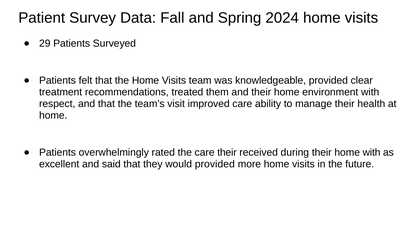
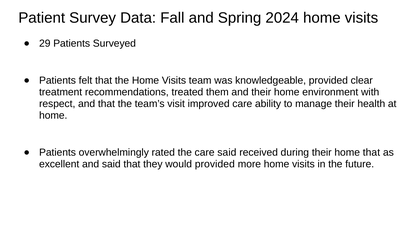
care their: their -> said (227, 153)
home with: with -> that (371, 153)
